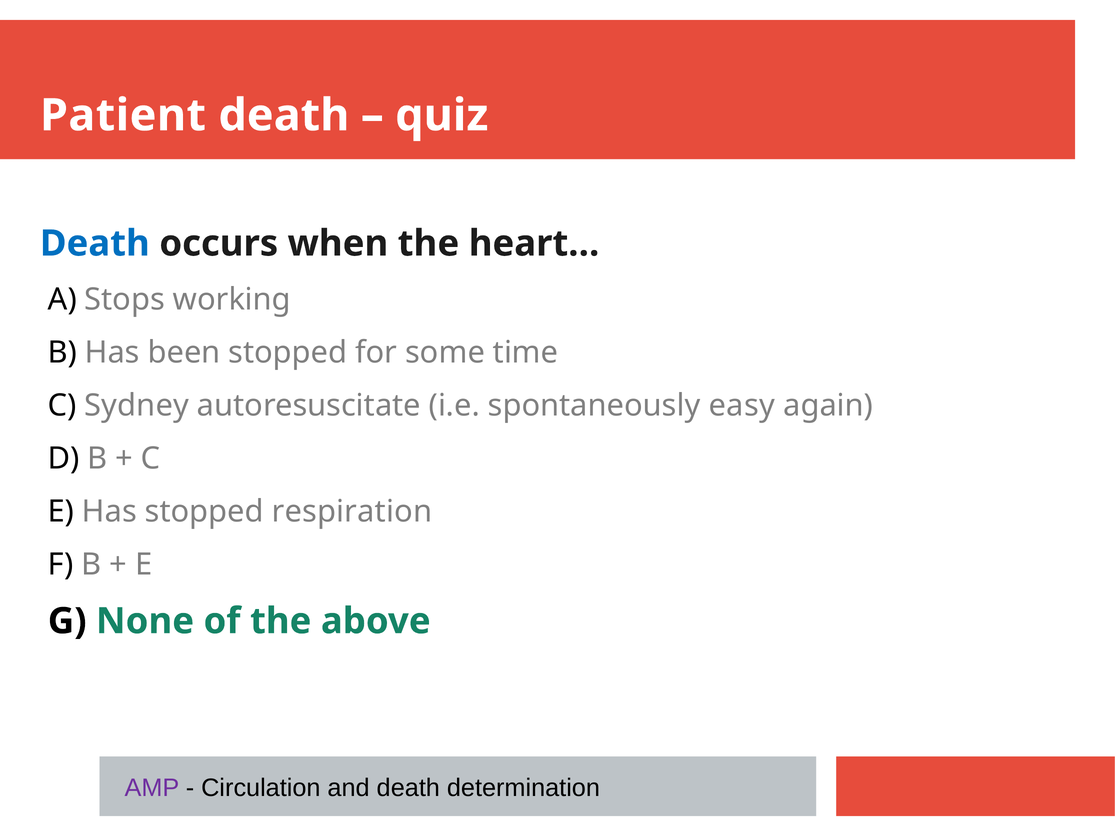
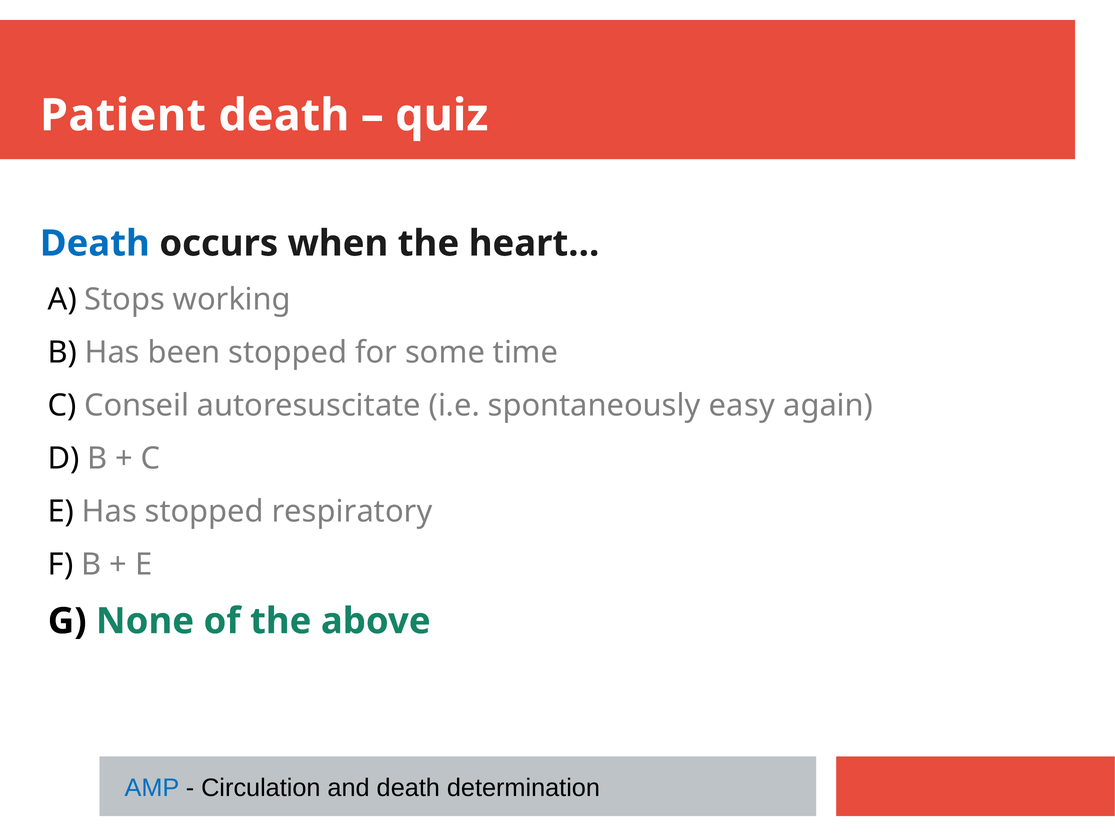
Sydney: Sydney -> Conseil (137, 406)
respiration: respiration -> respiratory (352, 511)
AMP colour: purple -> blue (152, 788)
